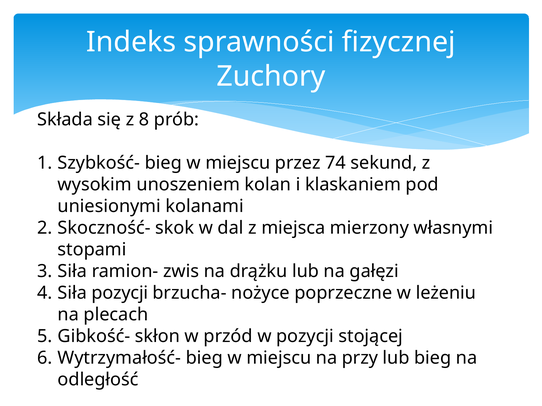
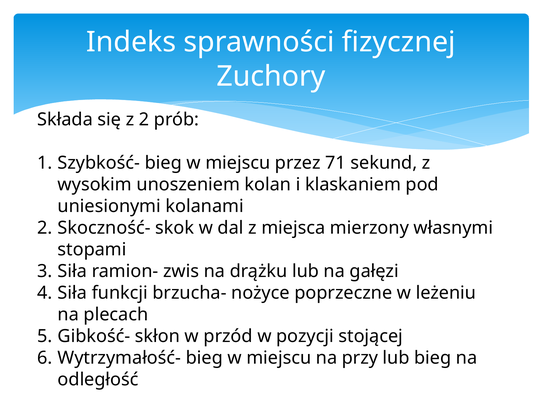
z 8: 8 -> 2 (144, 120)
74: 74 -> 71 (336, 163)
Siła pozycji: pozycji -> funkcji (120, 293)
